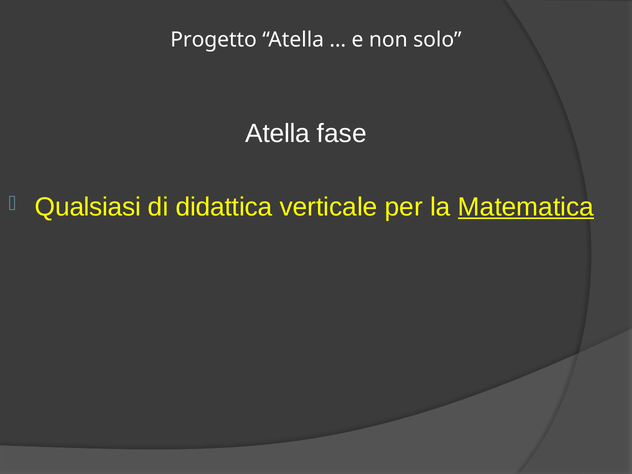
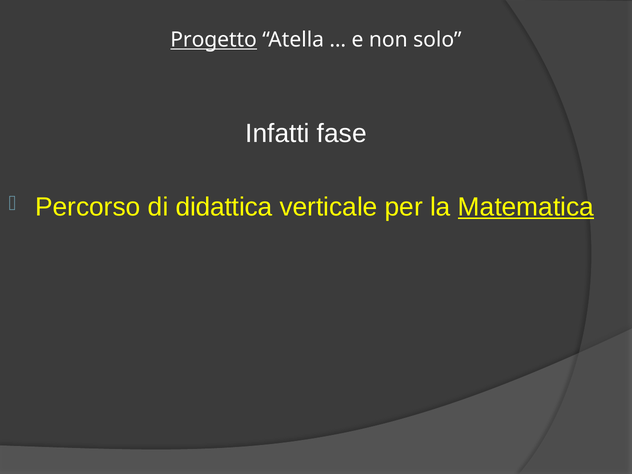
Progetto underline: none -> present (214, 40)
Atella: Atella -> Infatti (278, 133)
Qualsiasi: Qualsiasi -> Percorso (88, 207)
